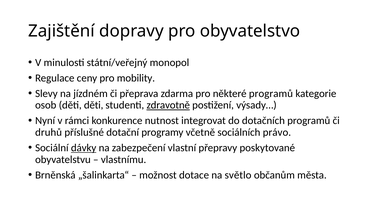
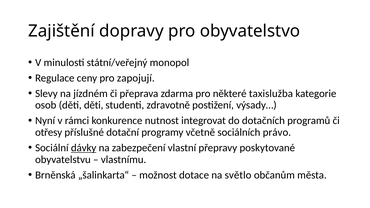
mobility: mobility -> zapojují (136, 78)
některé programů: programů -> taxislužba (271, 94)
zdravotně underline: present -> none (168, 105)
druhů: druhů -> otřesy (49, 132)
